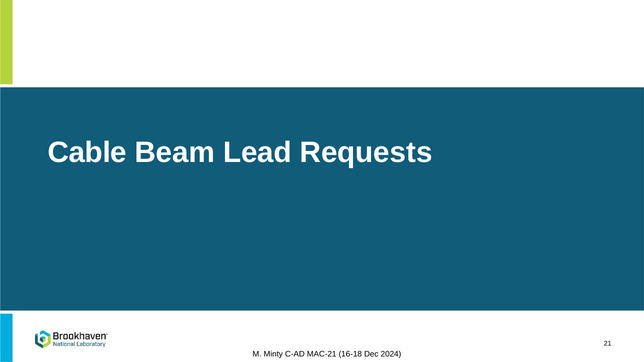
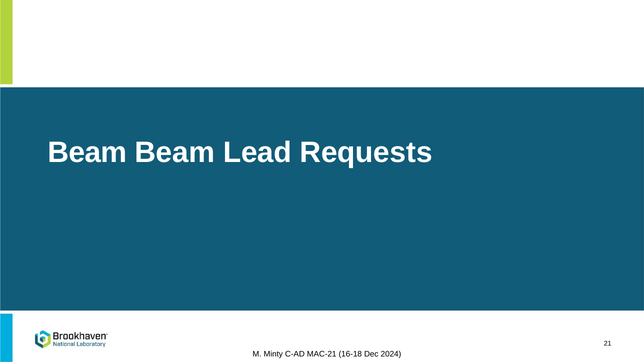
Cable: Cable -> Beam (87, 152)
